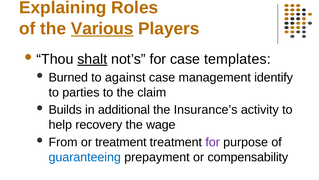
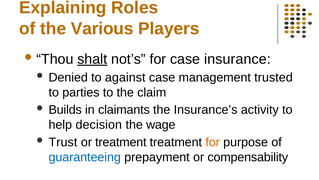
Various underline: present -> none (102, 28)
templates: templates -> insurance (237, 59)
Burned: Burned -> Denied (68, 77)
identify: identify -> trusted (273, 77)
additional: additional -> claimants (124, 110)
recovery: recovery -> decision (99, 124)
From: From -> Trust (63, 142)
for colour: purple -> orange (213, 142)
